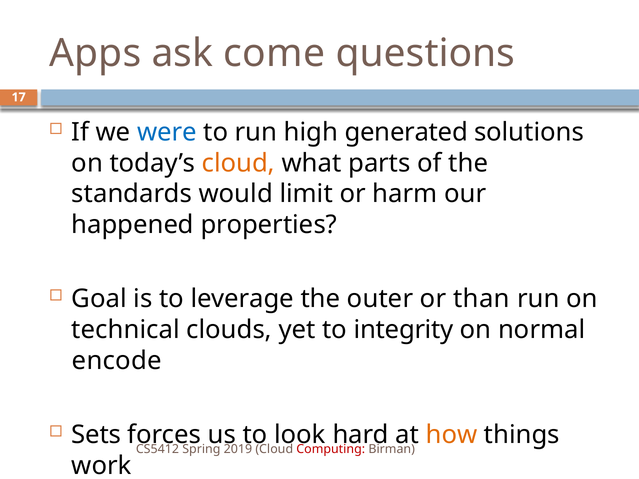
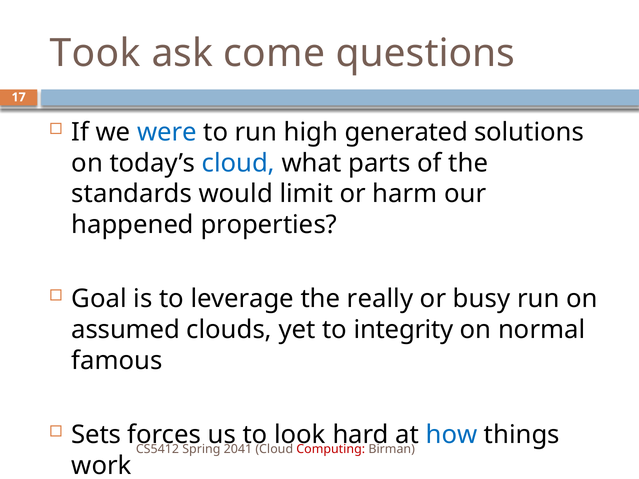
Apps: Apps -> Took (95, 53)
cloud colour: orange -> blue (238, 163)
outer: outer -> really (380, 299)
than: than -> busy (482, 299)
technical: technical -> assumed (126, 330)
encode: encode -> famous (117, 361)
how colour: orange -> blue (452, 435)
2019: 2019 -> 2041 (238, 449)
